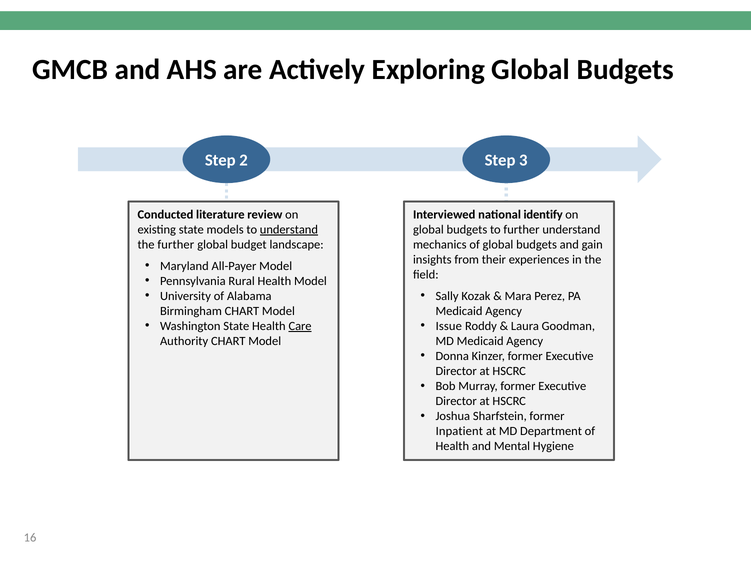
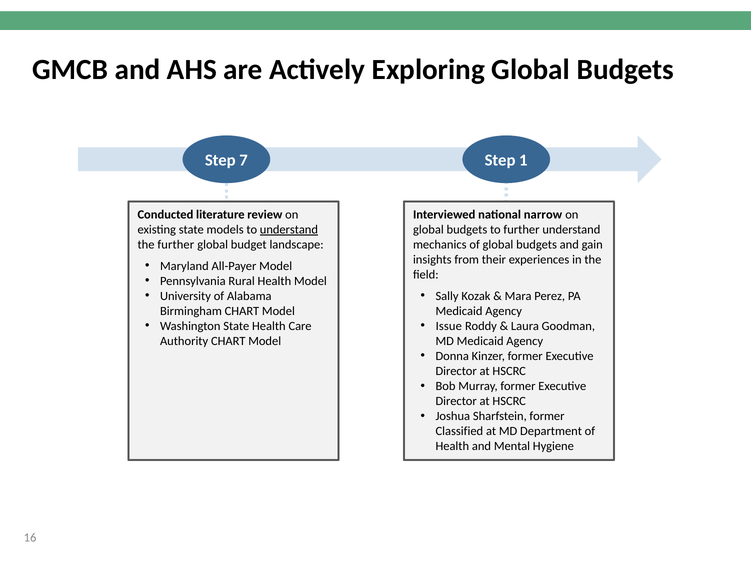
2: 2 -> 7 (243, 160)
3: 3 -> 1 (523, 160)
identify: identify -> narrow (543, 215)
Care underline: present -> none (300, 326)
Inpatient: Inpatient -> Classified (459, 431)
